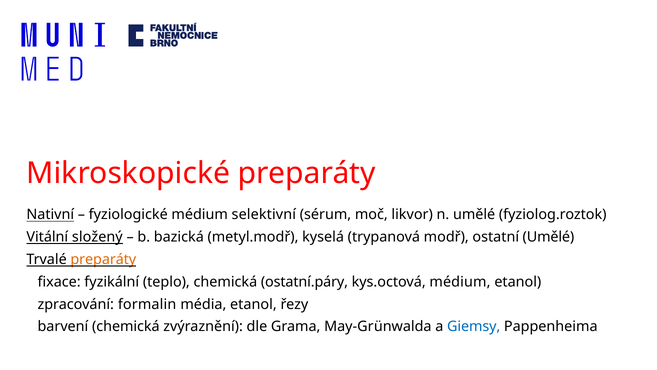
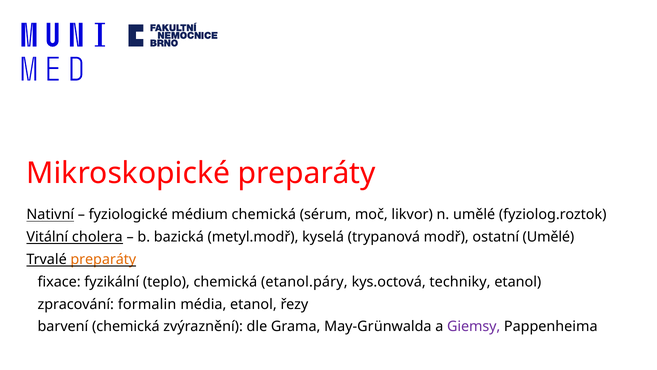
médium selektivní: selektivní -> chemická (264, 214)
složený: složený -> cholera (97, 237)
ostatní.páry: ostatní.páry -> etanol.páry (304, 282)
kys.octová médium: médium -> techniky (460, 282)
Giemsy colour: blue -> purple (474, 326)
